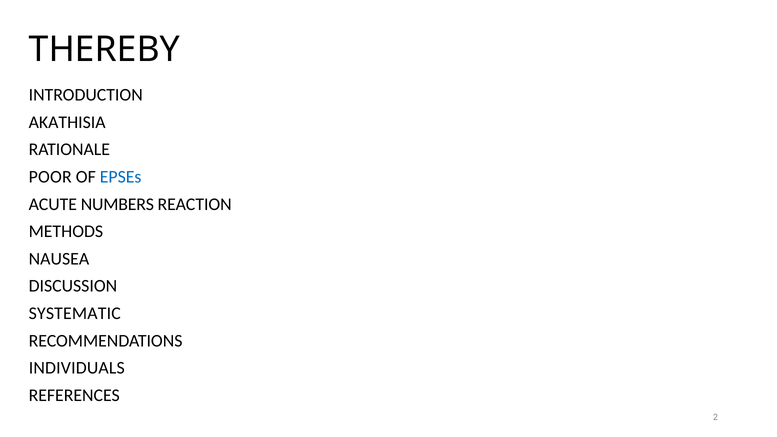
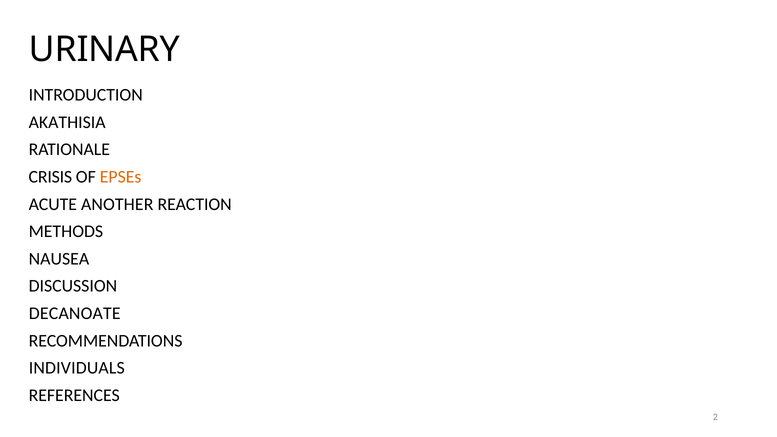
THEREBY: THEREBY -> URINARY (104, 49)
POOR: POOR -> CRISIS (50, 177)
EPSEs colour: blue -> orange (121, 177)
NUMBERS: NUMBERS -> ANOTHER (117, 204)
SYSTEMATIC: SYSTEMATIC -> DECANOATE (75, 313)
